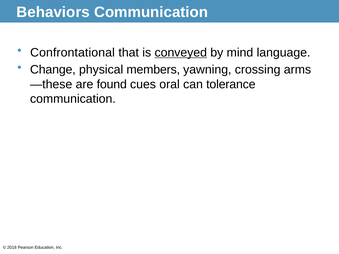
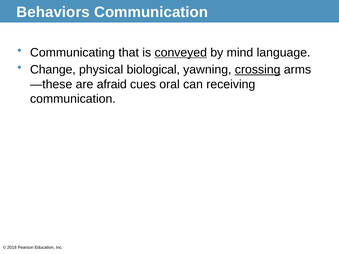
Confrontational: Confrontational -> Communicating (73, 53)
members: members -> biological (153, 70)
crossing underline: none -> present (258, 70)
found: found -> afraid (112, 84)
tolerance: tolerance -> receiving (231, 84)
